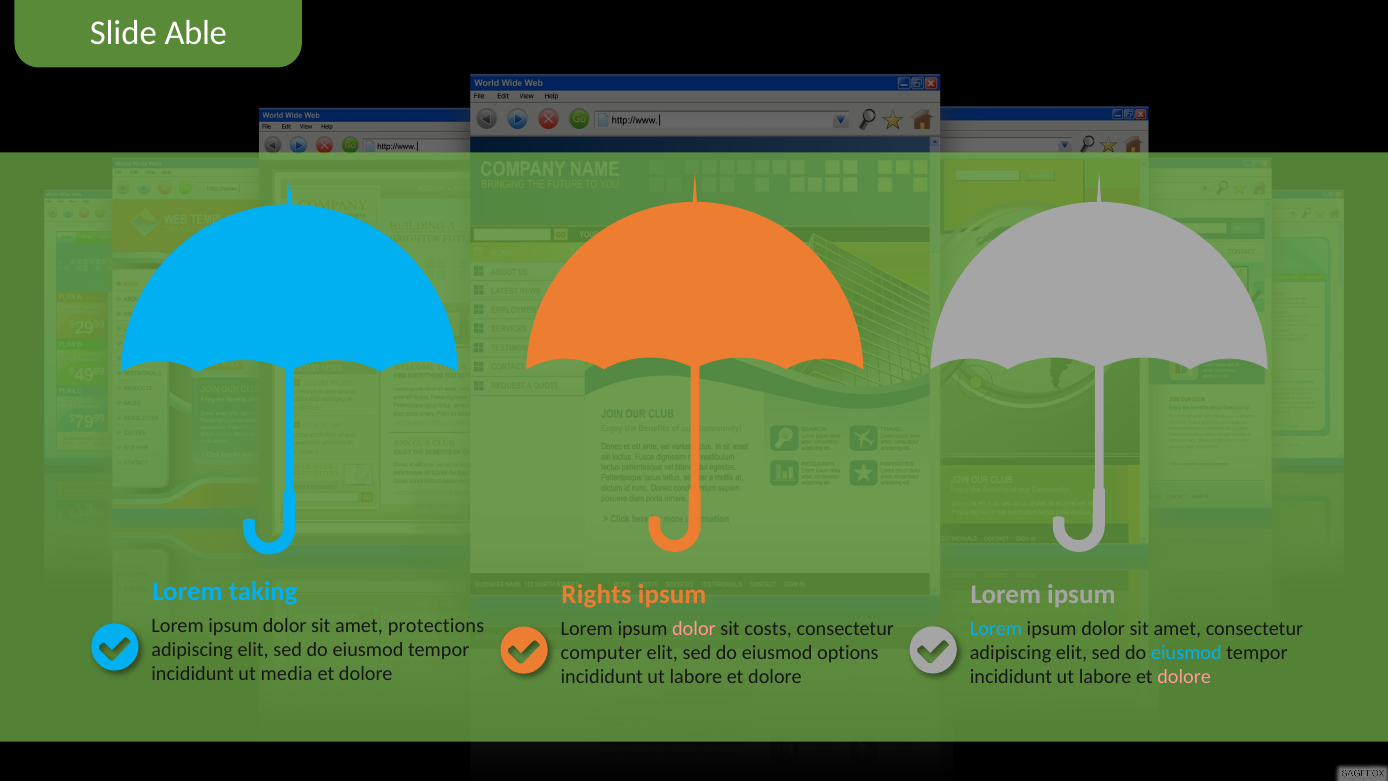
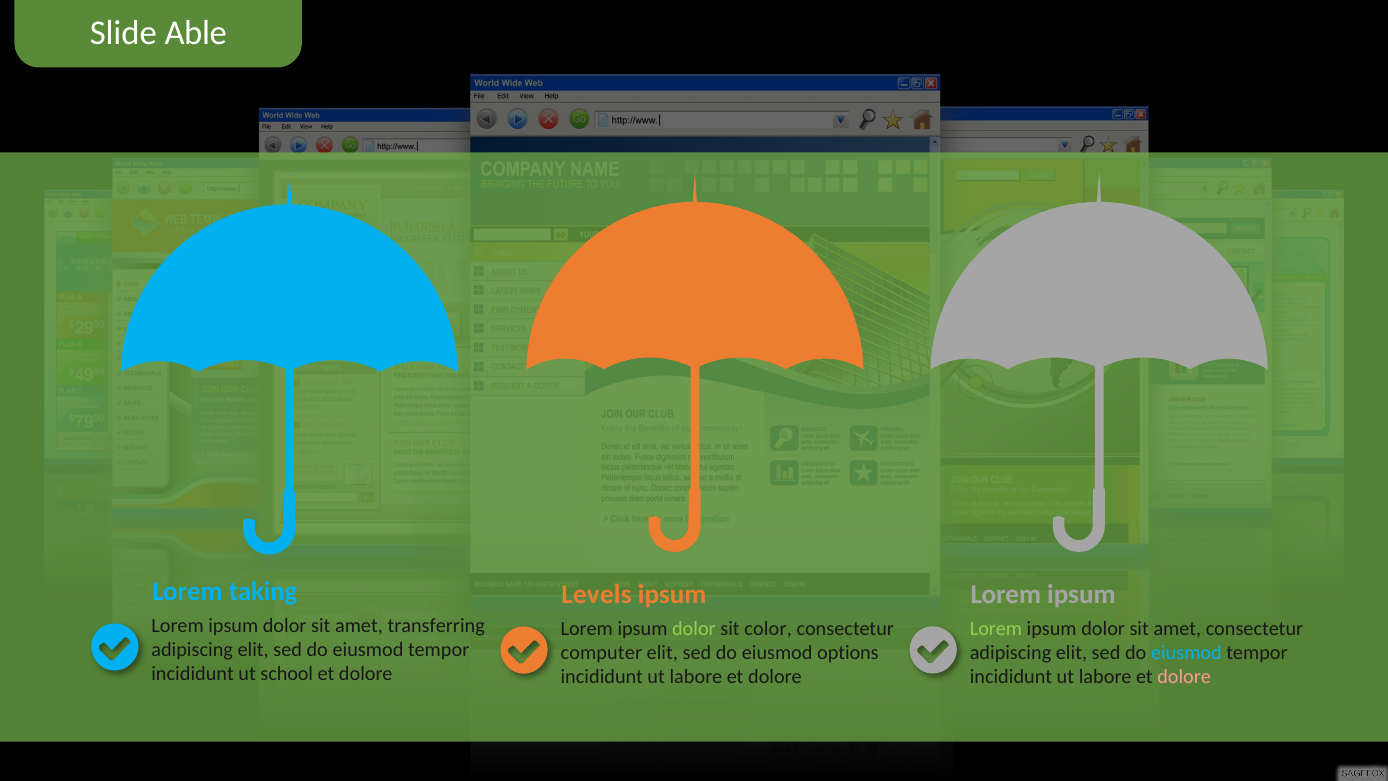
Rights: Rights -> Levels (596, 594)
protections: protections -> transferring (436, 625)
Lorem colour: light blue -> light green (996, 628)
dolor colour: pink -> light green (694, 628)
costs: costs -> color (768, 628)
media: media -> school (287, 674)
